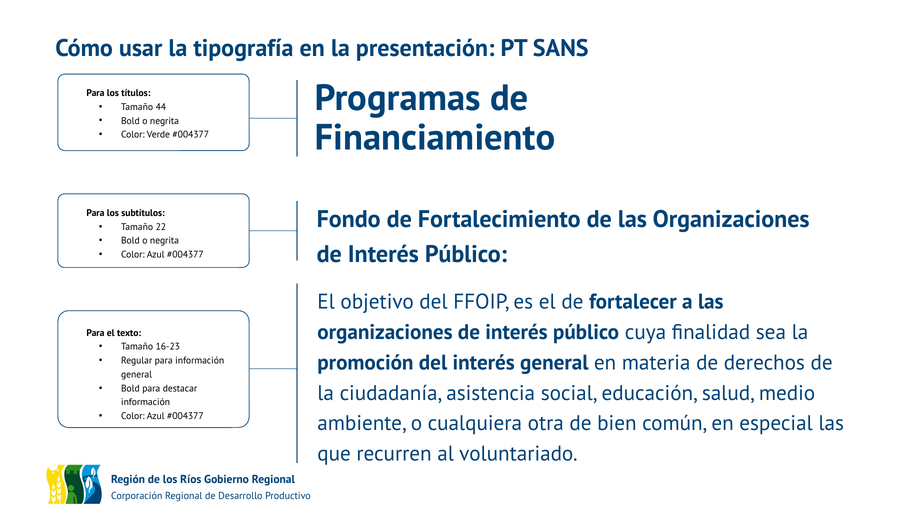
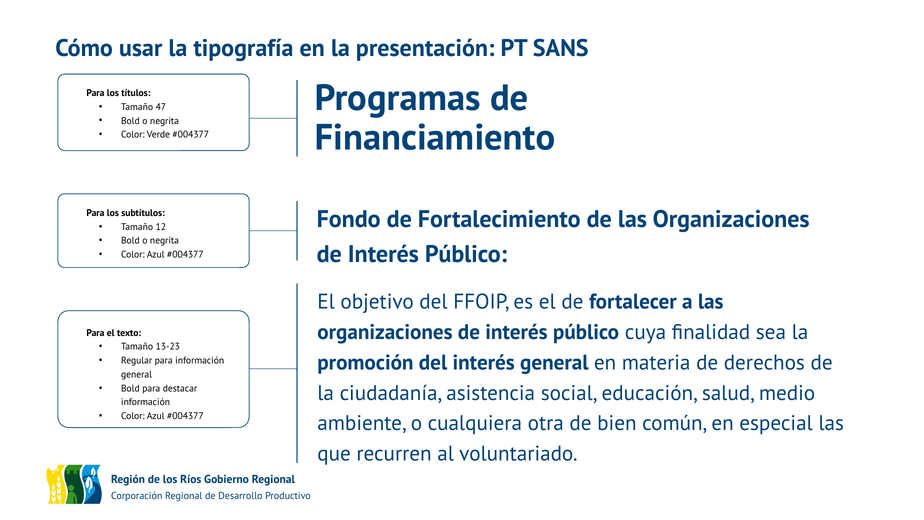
44: 44 -> 47 (161, 107)
22: 22 -> 12 (161, 227)
16-23: 16-23 -> 13-23 (168, 347)
